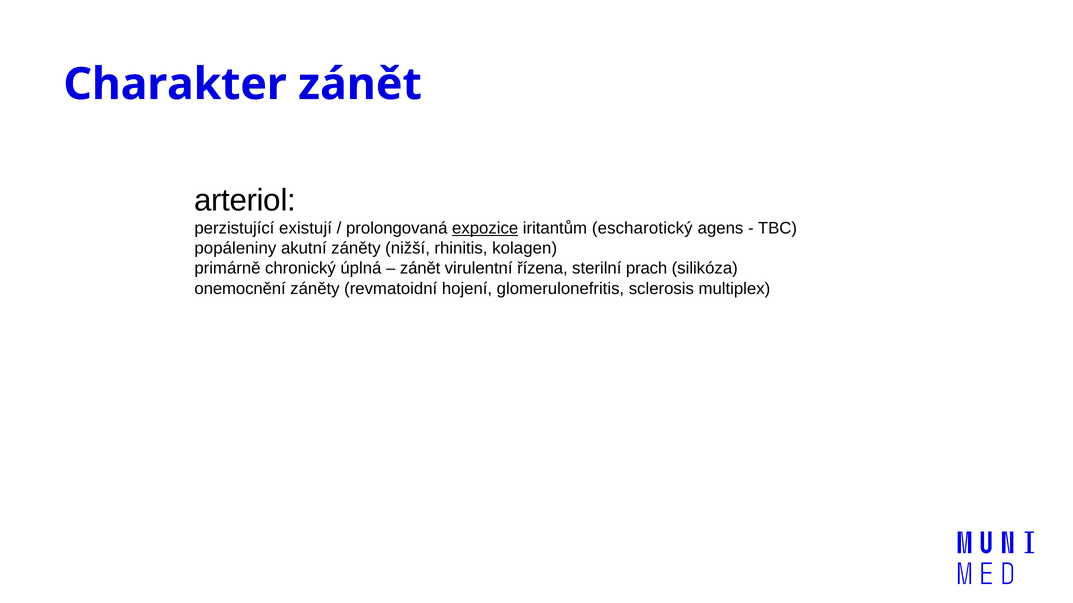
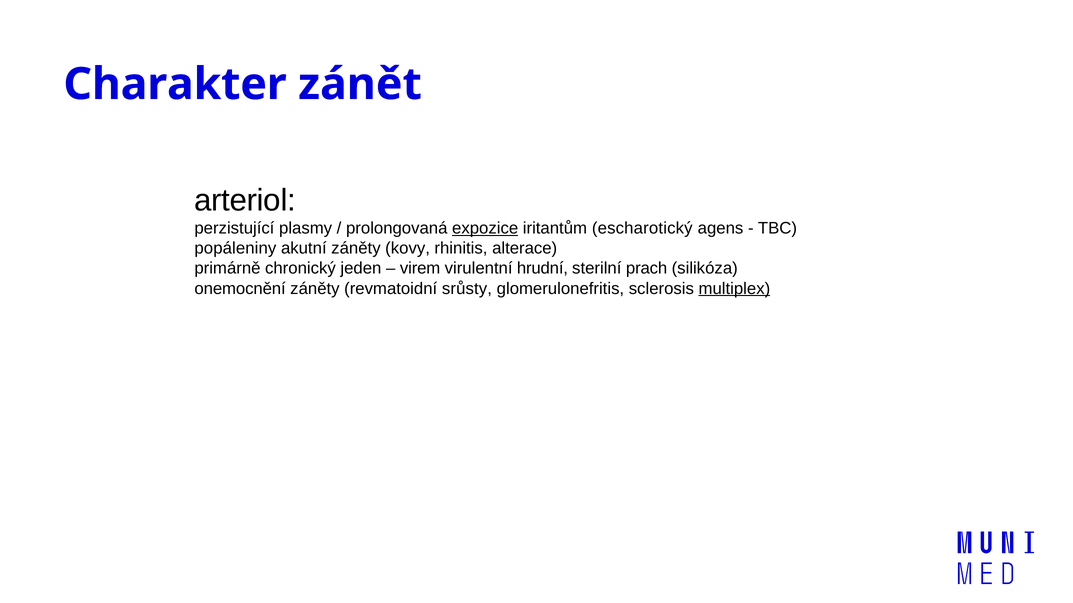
existují: existují -> plasmy (306, 228)
nižší: nižší -> kovy (408, 249)
kolagen: kolagen -> alterace (525, 249)
úplná: úplná -> jeden (361, 269)
zánět: zánět -> virem (420, 269)
řízena: řízena -> hrudní (542, 269)
hojení: hojení -> srůsty (467, 289)
multiplex underline: none -> present (734, 289)
